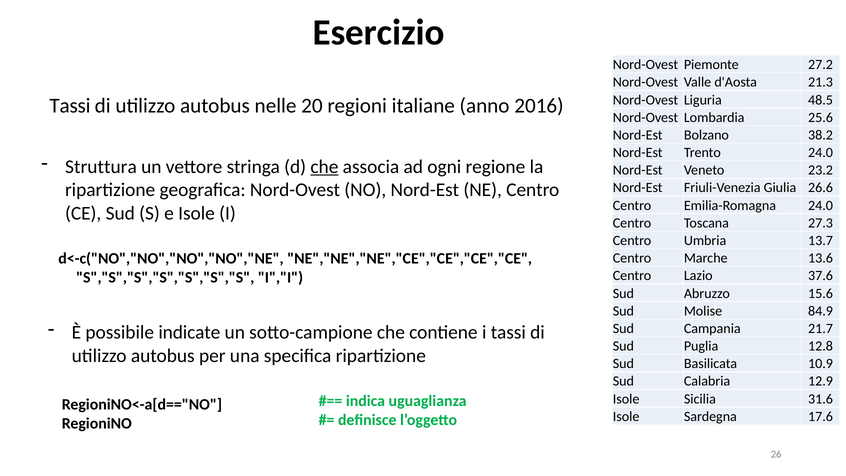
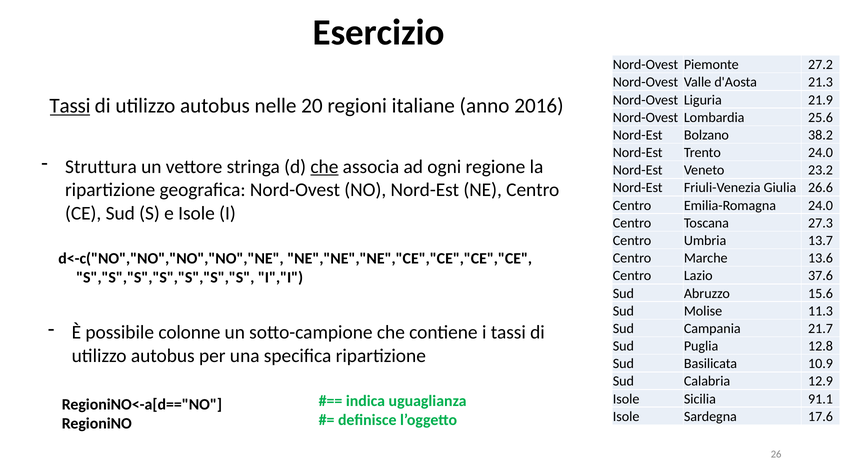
48.5: 48.5 -> 21.9 (821, 100)
Tassi underline: none -> present (70, 106)
84.9: 84.9 -> 11.3 (821, 311)
indicate: indicate -> colonne (189, 332)
31.6: 31.6 -> 91.1 (821, 399)
